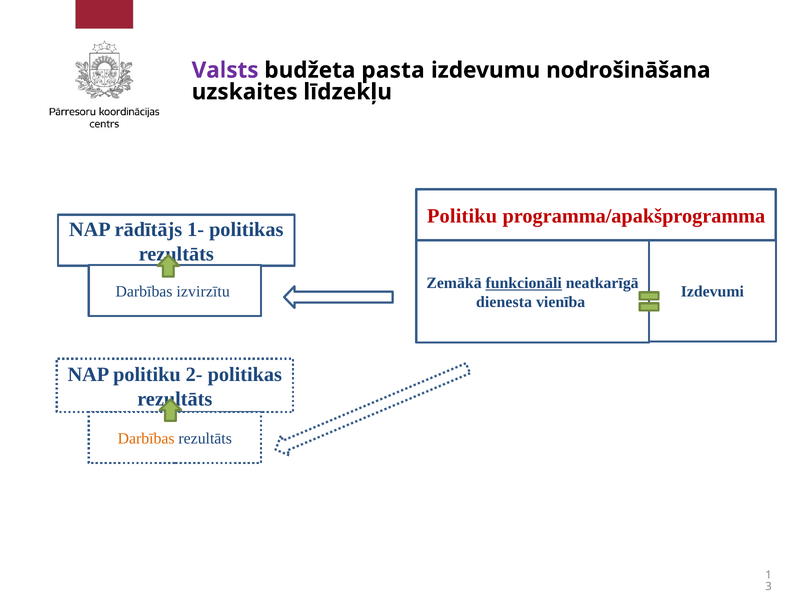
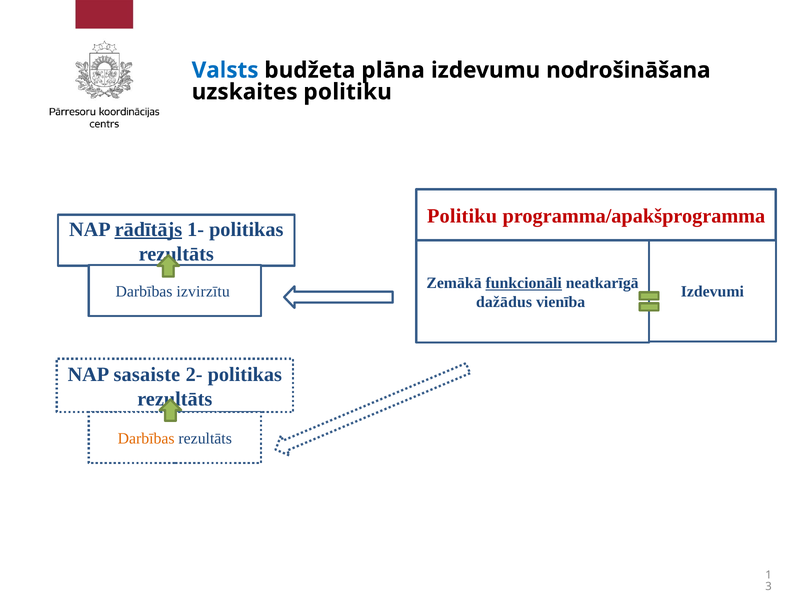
Valsts colour: purple -> blue (225, 70)
pasta: pasta -> plāna (393, 70)
uzskaites līdzekļu: līdzekļu -> politiku (348, 92)
rādītājs underline: none -> present (148, 229)
dienesta: dienesta -> dažādus (504, 302)
NAP politiku: politiku -> sasaiste (147, 374)
